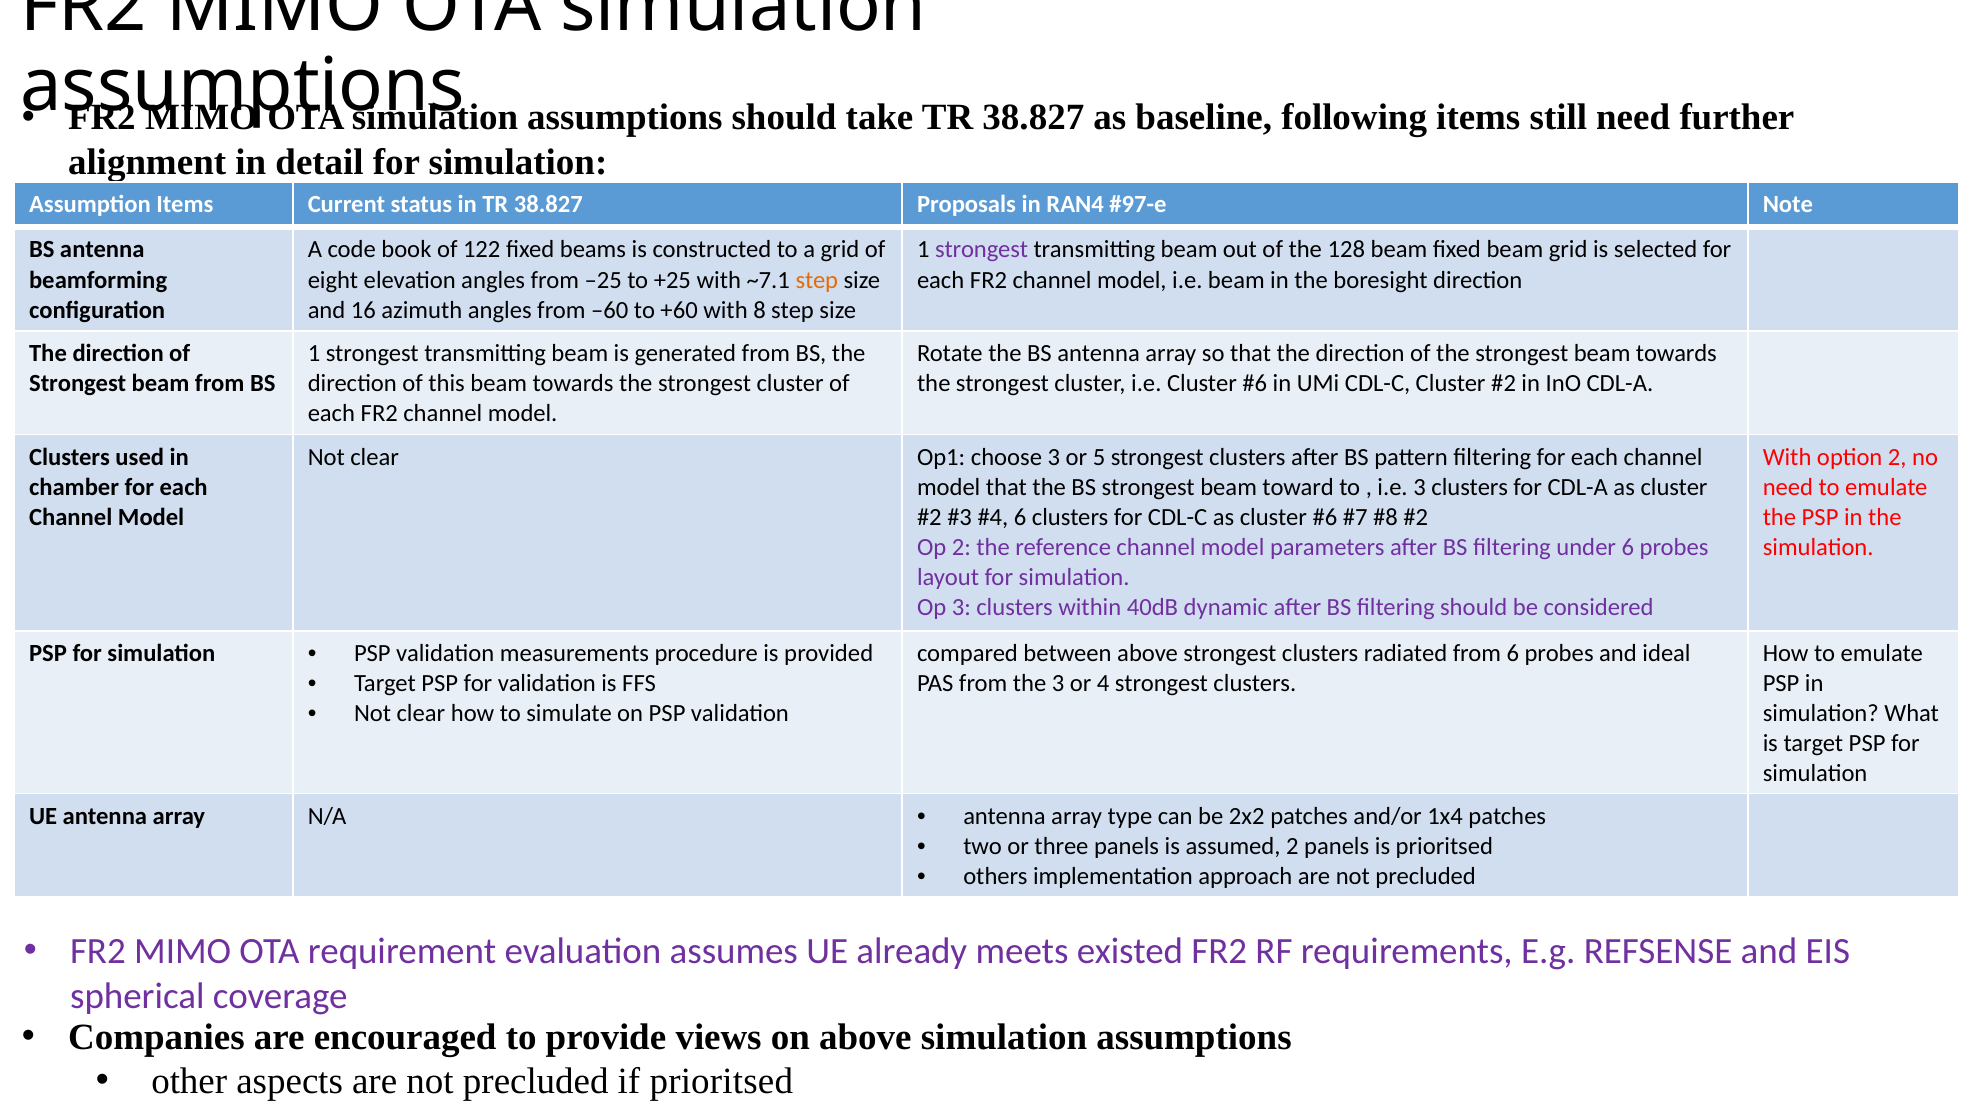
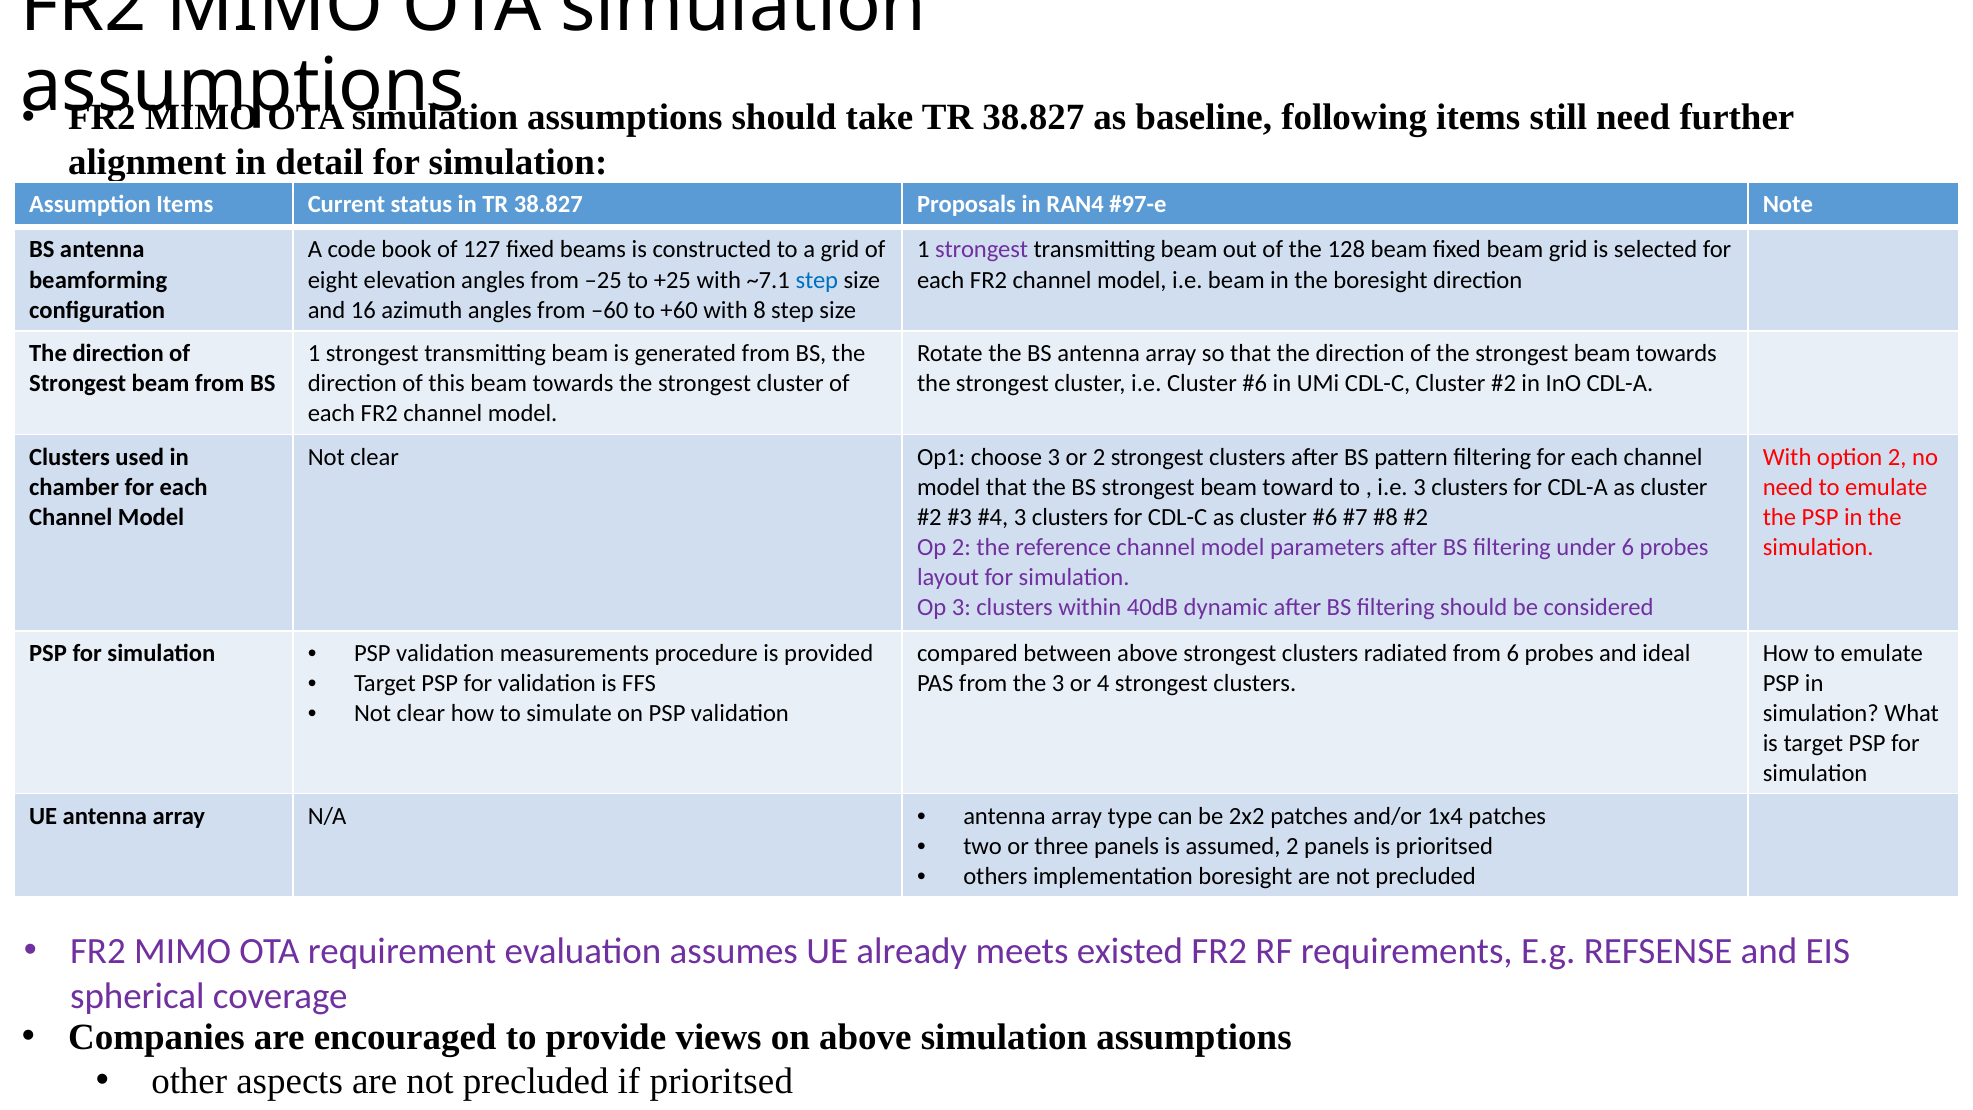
122: 122 -> 127 (482, 250)
step colour: orange -> blue (817, 280)
or 5: 5 -> 2 (1099, 457)
6: 6 -> 3 (1020, 517)
implementation approach: approach -> boresight (1245, 876)
